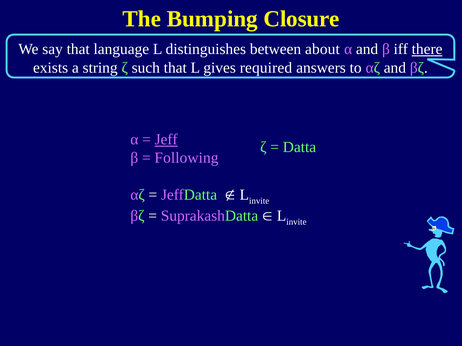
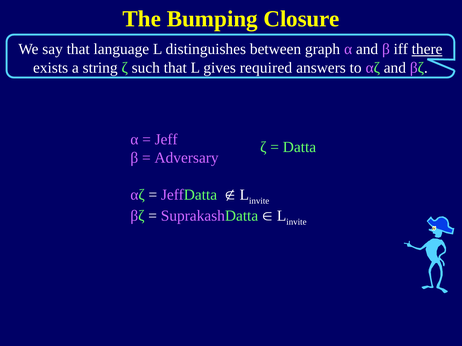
about: about -> graph (323, 49)
Jeff underline: present -> none (166, 140)
Following: Following -> Adversary (187, 158)
